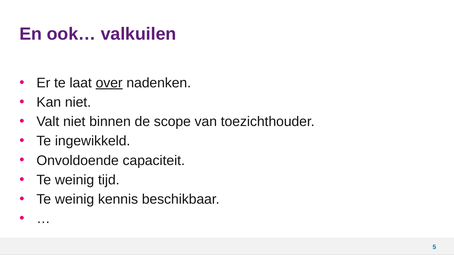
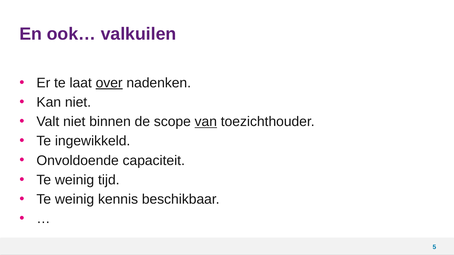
van underline: none -> present (206, 122)
